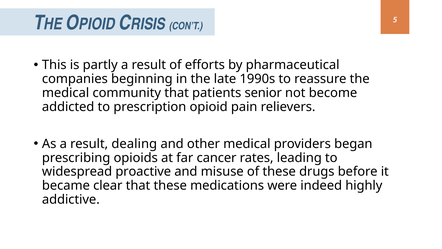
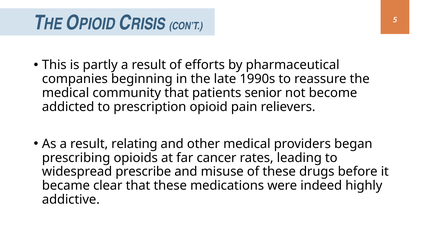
dealing: dealing -> relating (134, 144)
proactive: proactive -> prescribe (143, 171)
